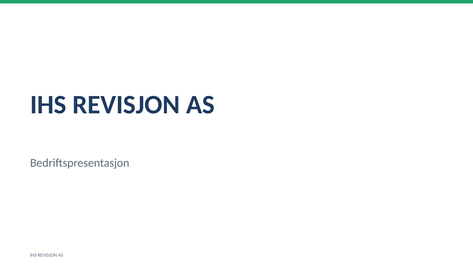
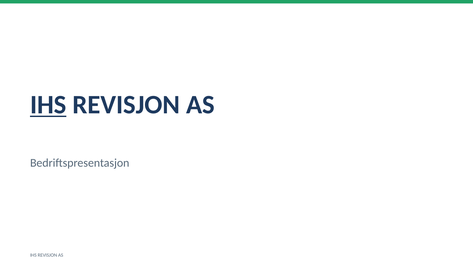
IHS underline: none -> present (48, 105)
